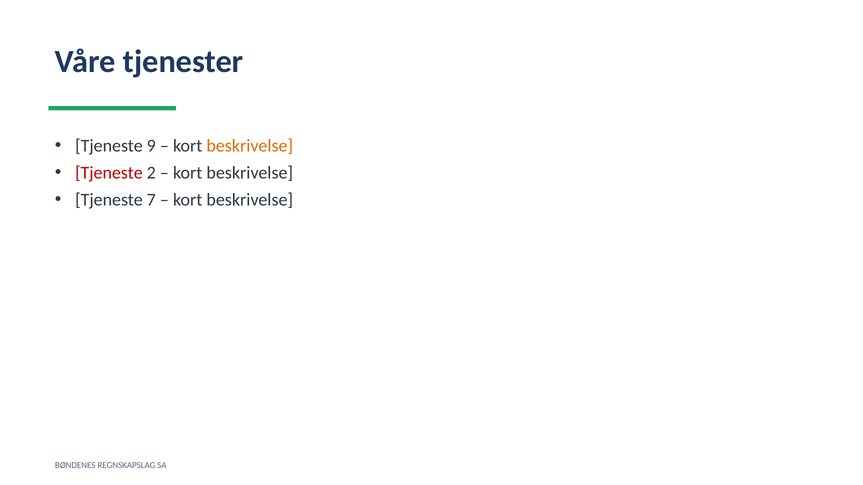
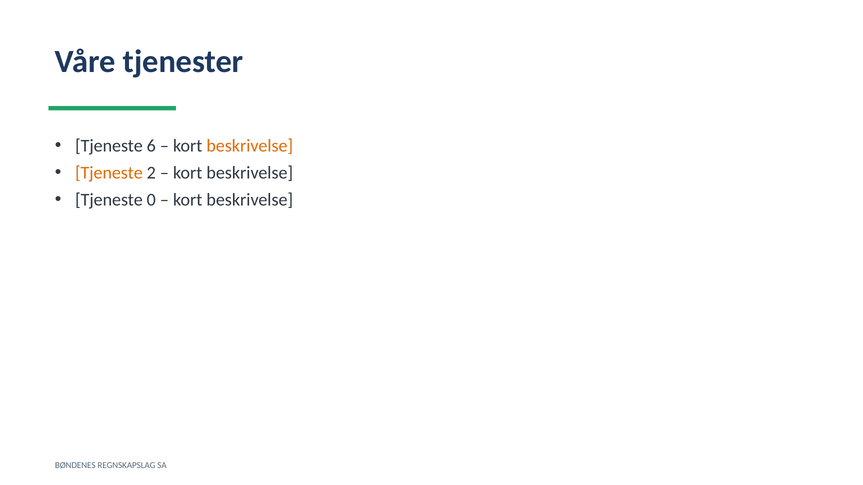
9: 9 -> 6 (151, 146)
Tjeneste colour: red -> orange (109, 173)
7: 7 -> 0 (151, 200)
